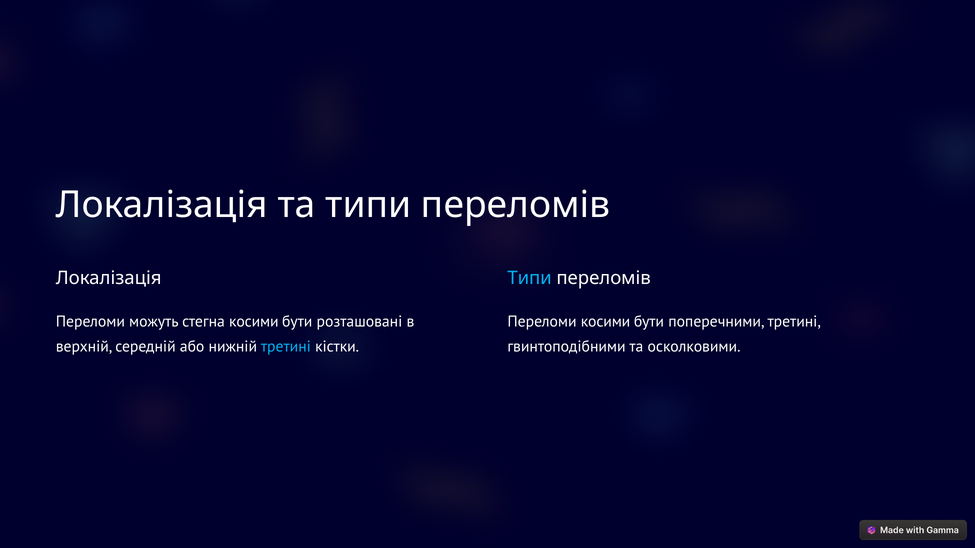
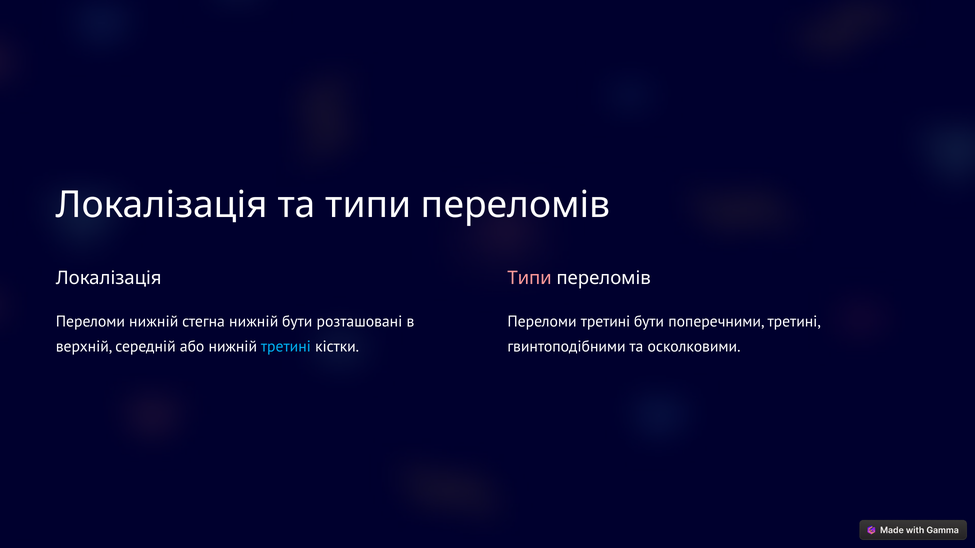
Типи colour: light blue -> pink (530, 279)
Переломи можуть: можуть -> нижній (154, 322)
стегна косими: косими -> нижній (254, 322)
Переломи косими: косими -> третині (606, 322)
